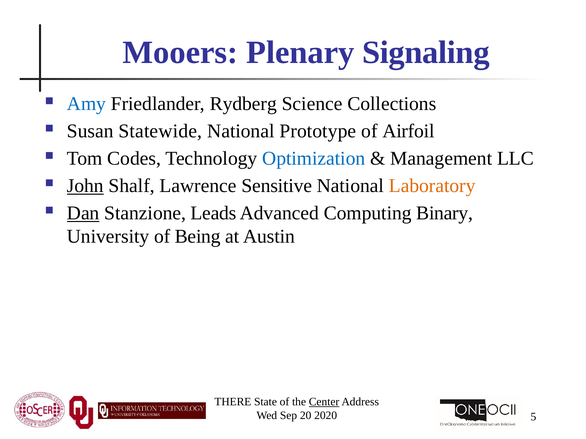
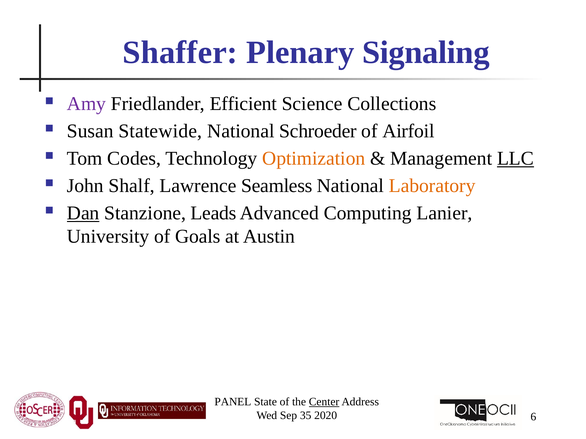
Mooers: Mooers -> Shaffer (180, 53)
Amy colour: blue -> purple (86, 104)
Rydberg: Rydberg -> Efficient (243, 104)
Prototype: Prototype -> Schroeder (318, 131)
Optimization colour: blue -> orange (314, 159)
LLC underline: none -> present (515, 159)
John underline: present -> none (85, 186)
Sensitive: Sensitive -> Seamless (277, 186)
Binary: Binary -> Lanier (445, 213)
Being: Being -> Goals (198, 237)
THERE: THERE -> PANEL (233, 402)
20: 20 -> 35 (306, 416)
5: 5 -> 6 (533, 417)
